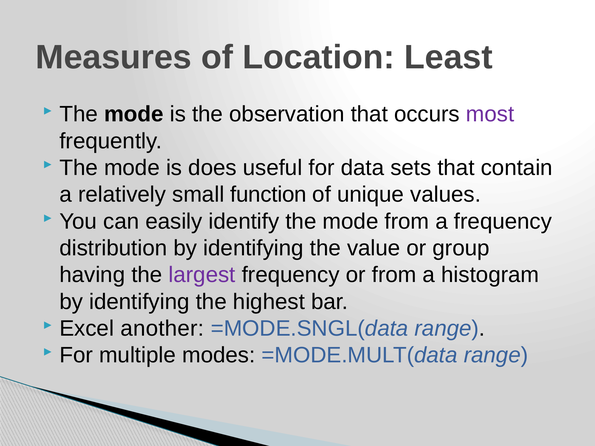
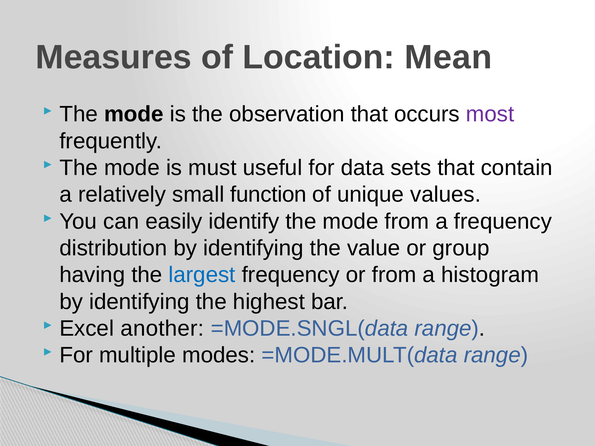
Least: Least -> Mean (448, 57)
does: does -> must (212, 168)
largest colour: purple -> blue (202, 275)
